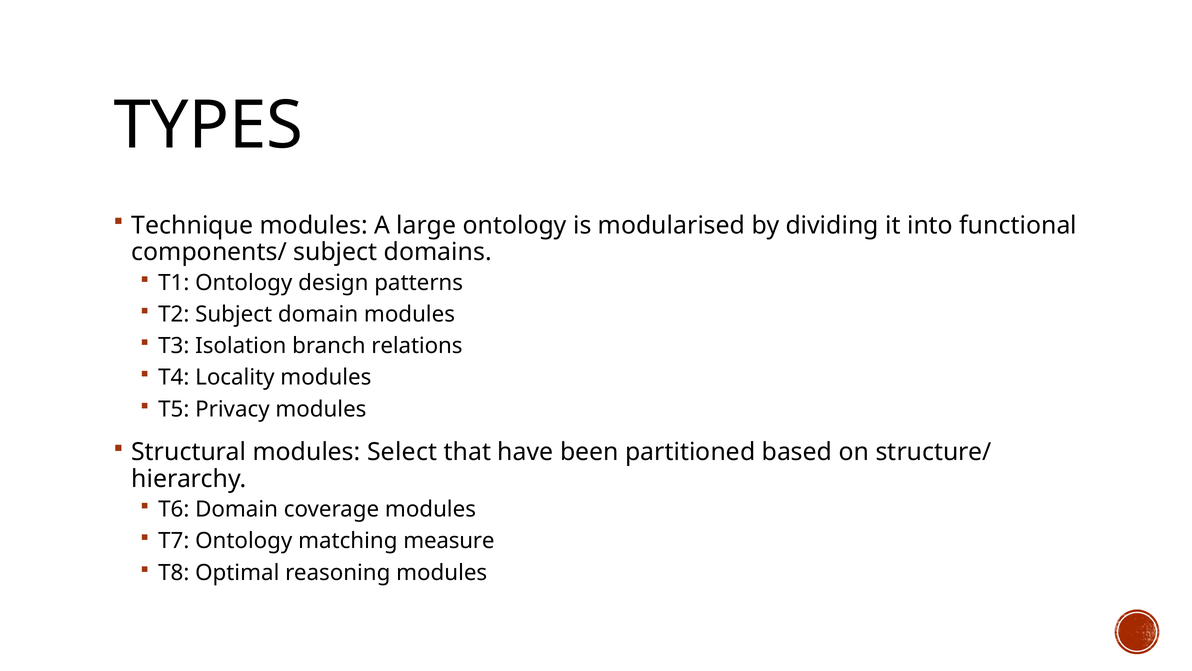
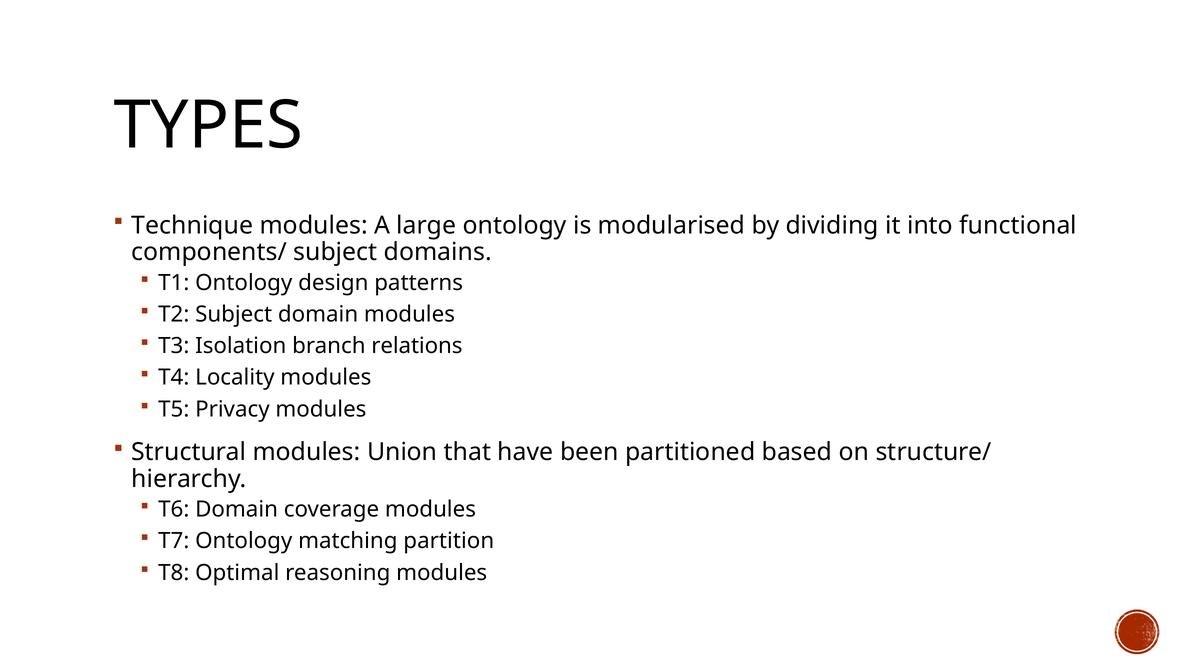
Select: Select -> Union (402, 452)
measure: measure -> partition (449, 541)
